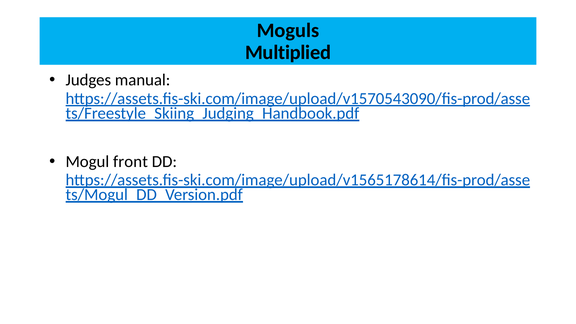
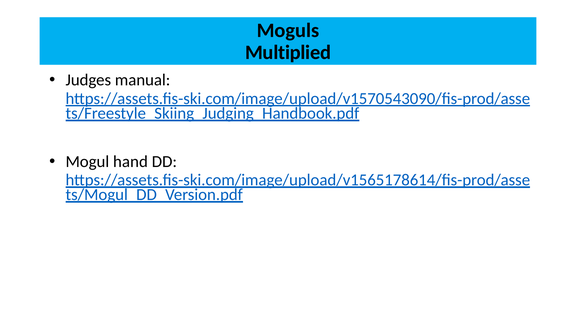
front: front -> hand (130, 162)
